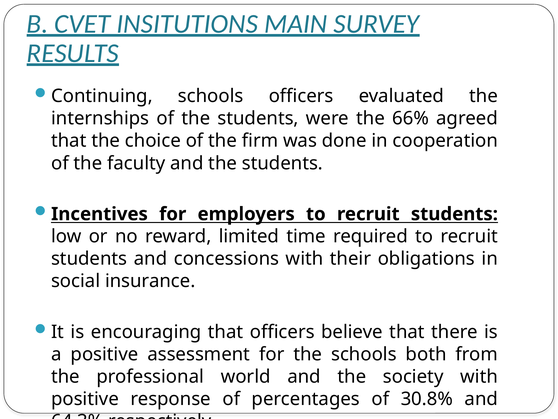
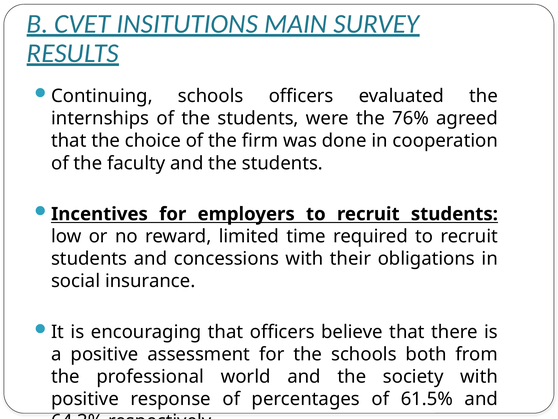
66%: 66% -> 76% (411, 118)
30.8%: 30.8% -> 61.5% (427, 399)
